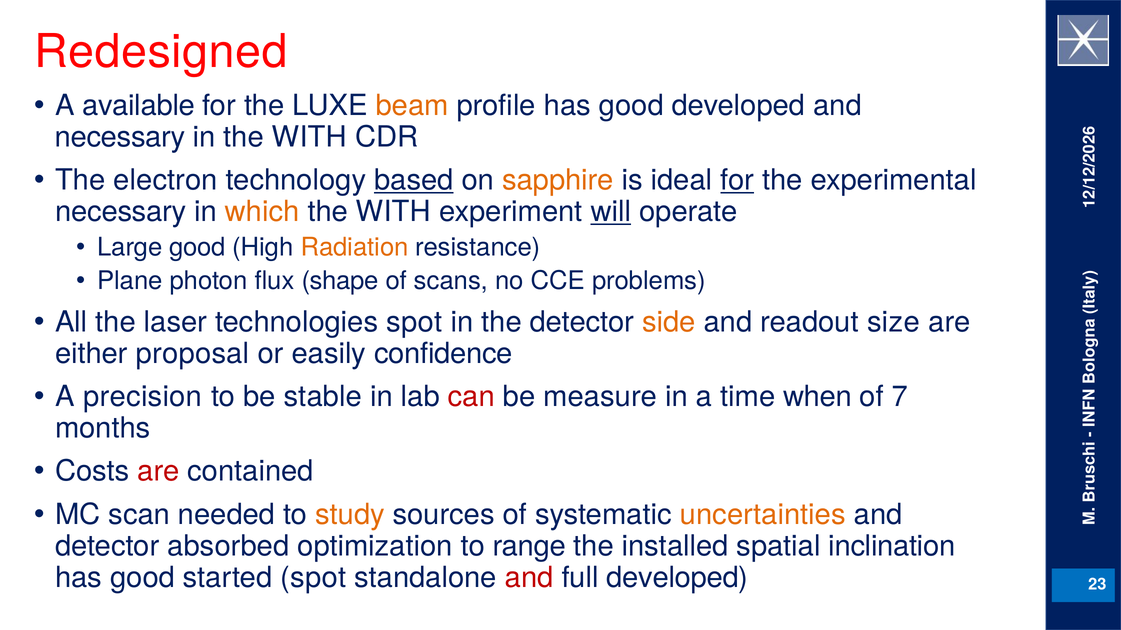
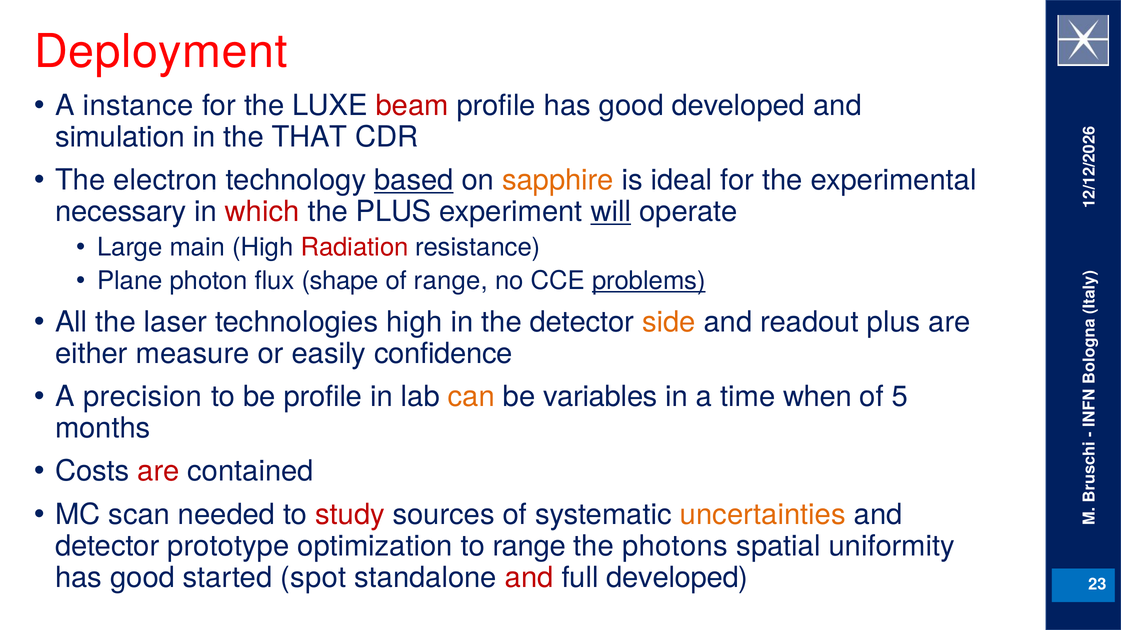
Redesigned: Redesigned -> Deployment (161, 52)
available: available -> instance (138, 106)
beam colour: orange -> red (412, 106)
necessary: necessary -> simulation (120, 137)
in the WITH: WITH -> THAT (310, 137)
for underline: present -> none (737, 180)
which colour: orange -> red (262, 212)
WITH: WITH -> PLUS (394, 212)
Large good: good -> main (197, 247)
Radiation colour: orange -> red (355, 247)
of scans: scans -> range (451, 281)
problems underline: none -> present (649, 281)
technologies spot: spot -> high (414, 322)
readout size: size -> plus (894, 322)
proposal: proposal -> measure (193, 354)
be stable: stable -> profile (323, 397)
can colour: red -> orange (471, 397)
measure: measure -> variables (600, 397)
7: 7 -> 5 (900, 397)
study colour: orange -> red (350, 515)
absorbed: absorbed -> prototype (228, 546)
installed: installed -> photons (675, 546)
inclination: inclination -> uniformity (892, 546)
